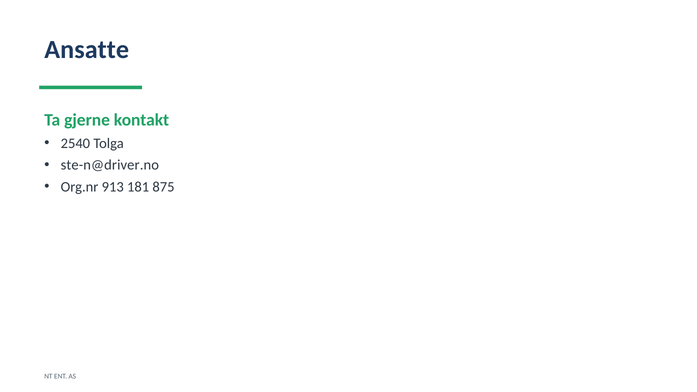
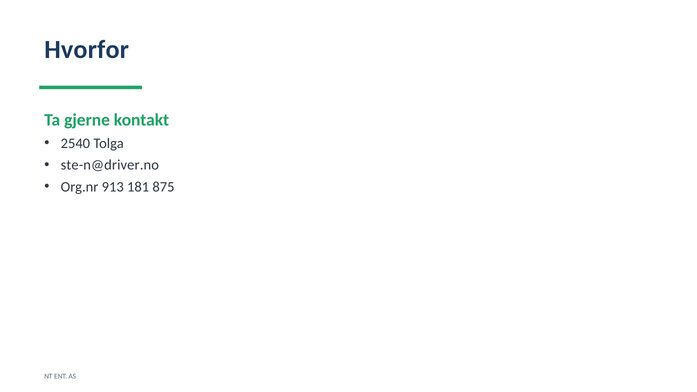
Ansatte: Ansatte -> Hvorfor (87, 50)
